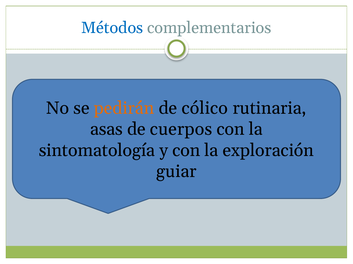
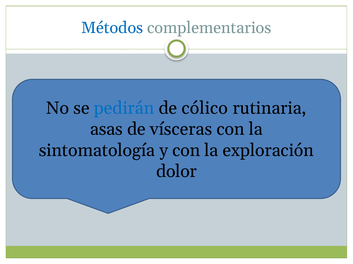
pedirán colour: orange -> blue (124, 108)
cuerpos: cuerpos -> vísceras (181, 130)
guiar: guiar -> dolor (177, 172)
